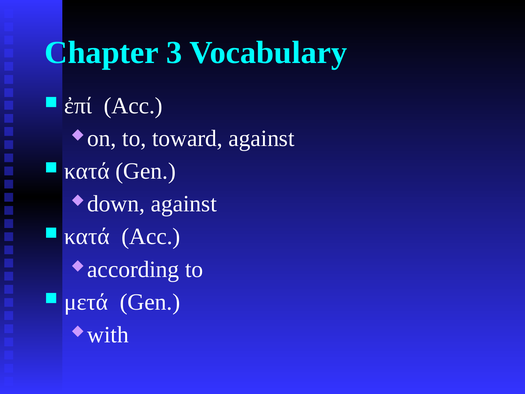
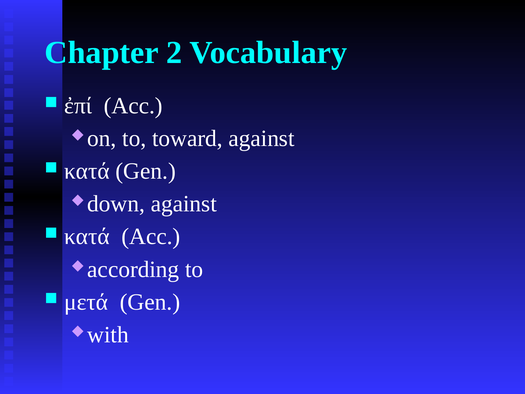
3: 3 -> 2 (174, 53)
